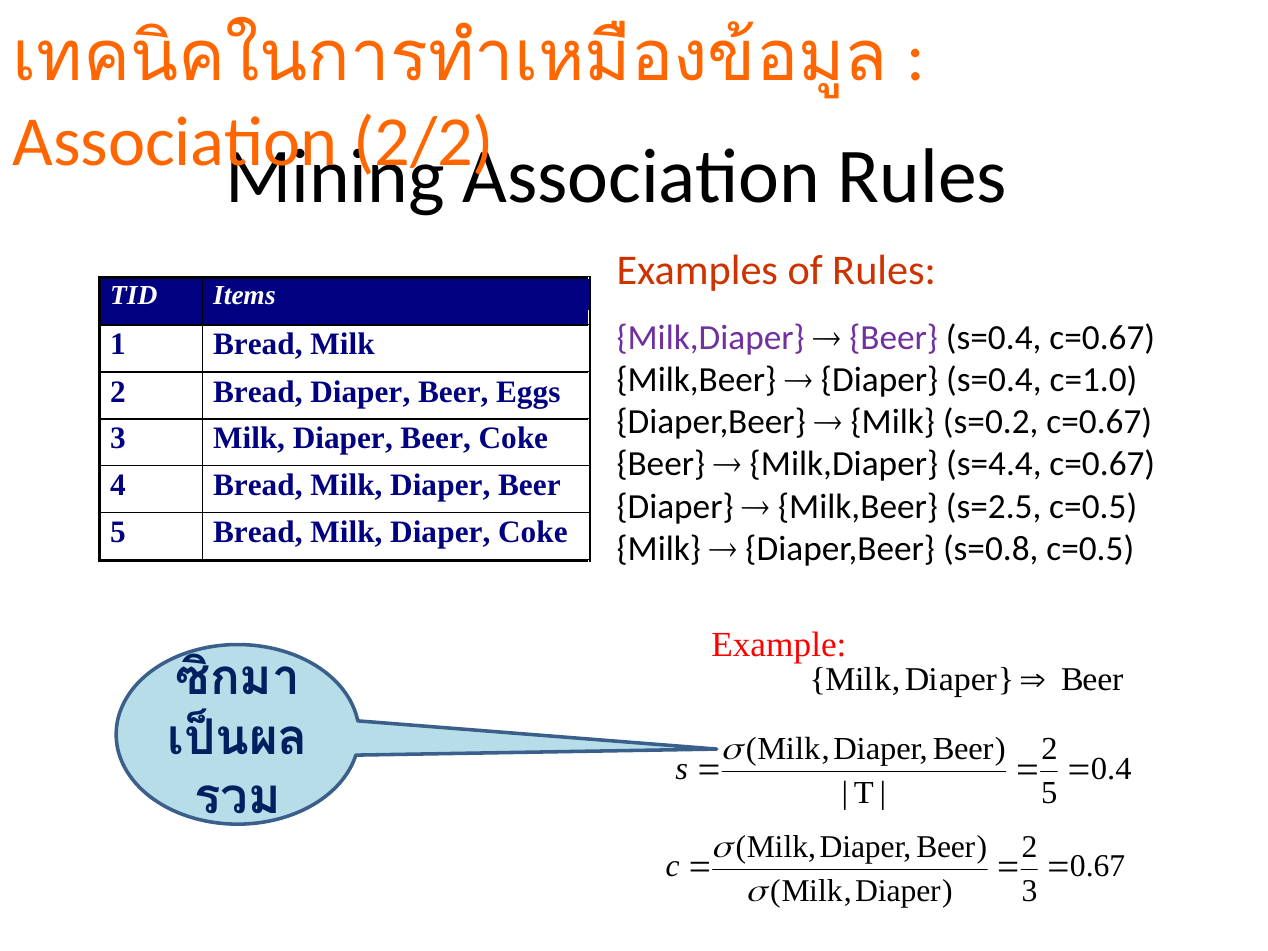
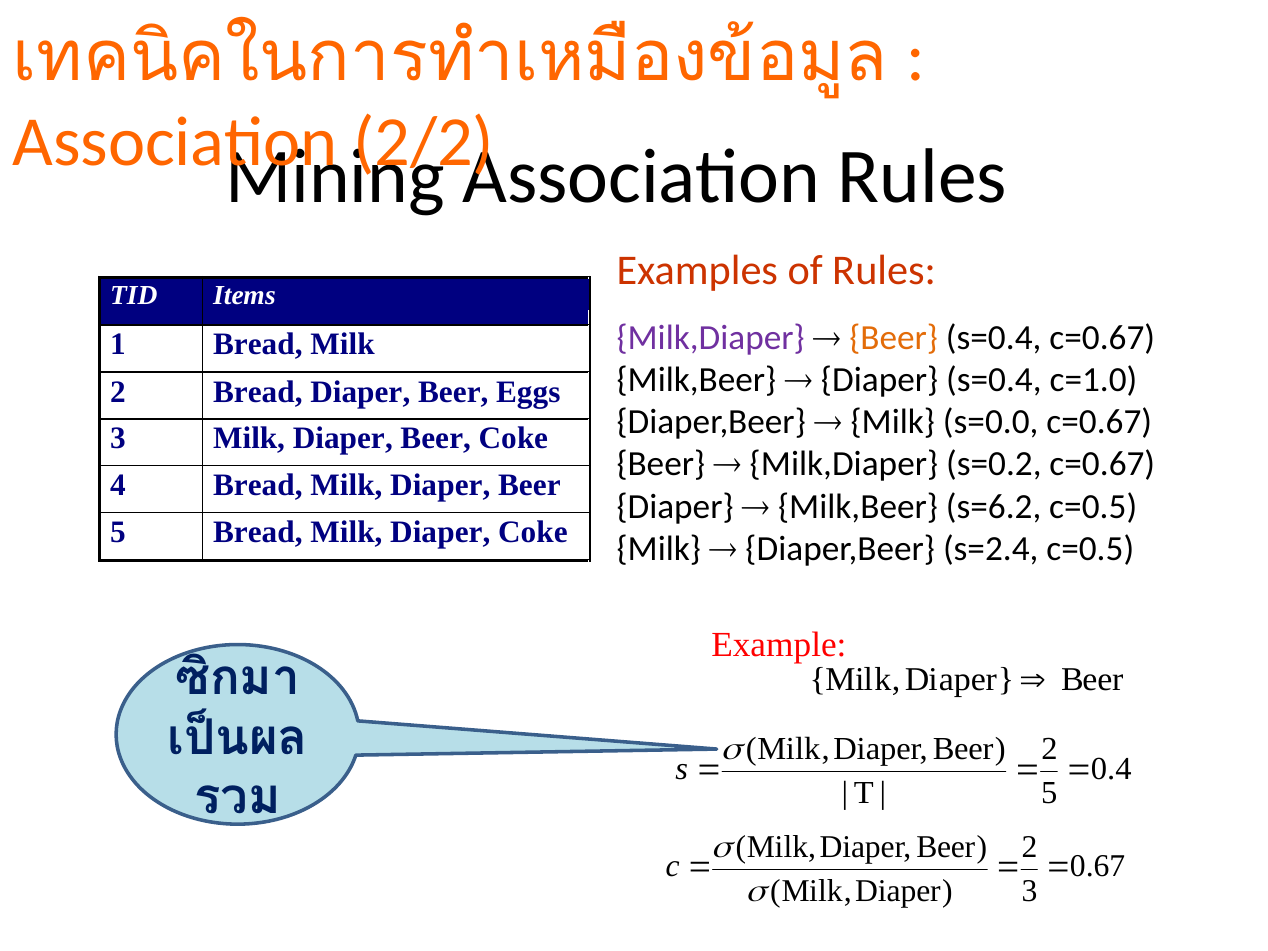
Beer colour: purple -> orange (894, 337)
s=0.2: s=0.2 -> s=0.0 (991, 422)
s=4.4: s=4.4 -> s=0.2 (994, 464)
s=2.5: s=2.5 -> s=6.2 (994, 507)
s=0.8: s=0.8 -> s=2.4 (991, 549)
